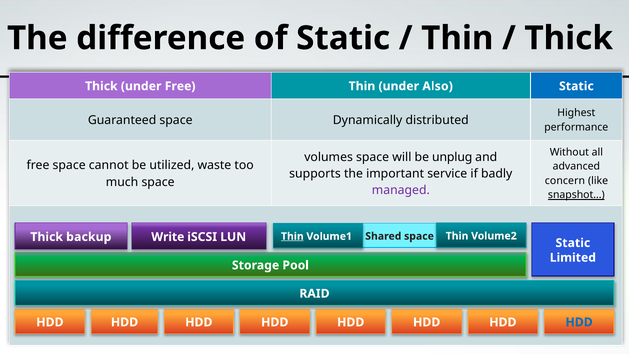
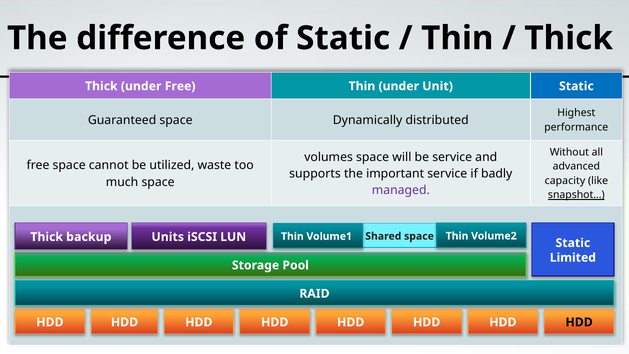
Also: Also -> Unit (438, 86)
be unplug: unplug -> service (452, 157)
concern: concern -> capacity (565, 181)
Thin underline: present -> none (292, 236)
Write: Write -> Units (168, 237)
HDD colour: blue -> black (579, 322)
